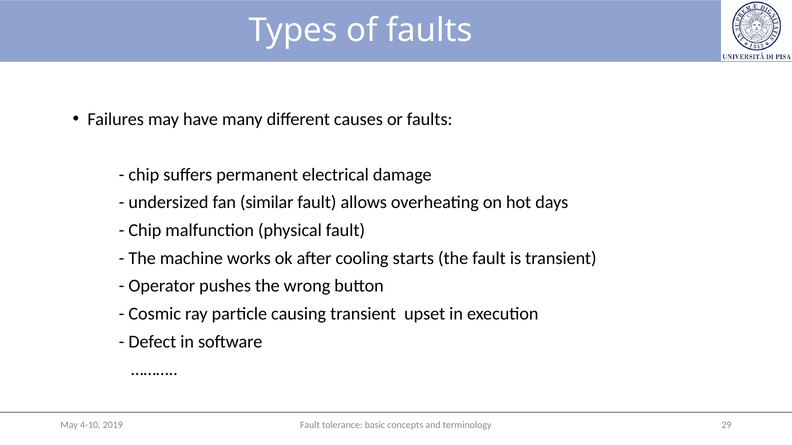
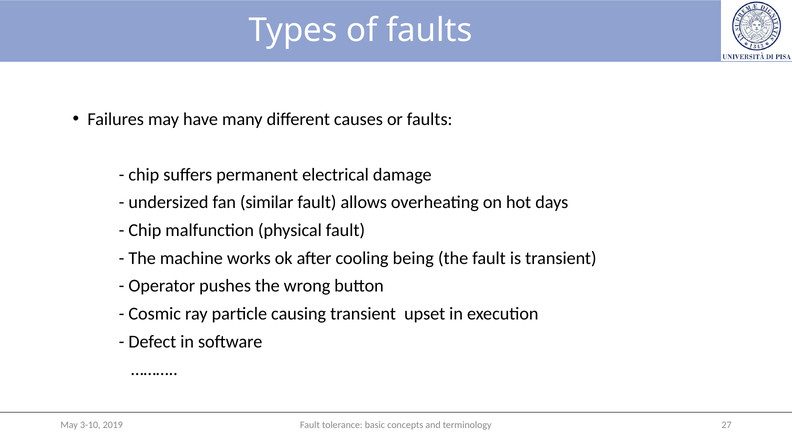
starts: starts -> being (413, 258)
29: 29 -> 27 (727, 425)
4-10: 4-10 -> 3-10 (90, 425)
